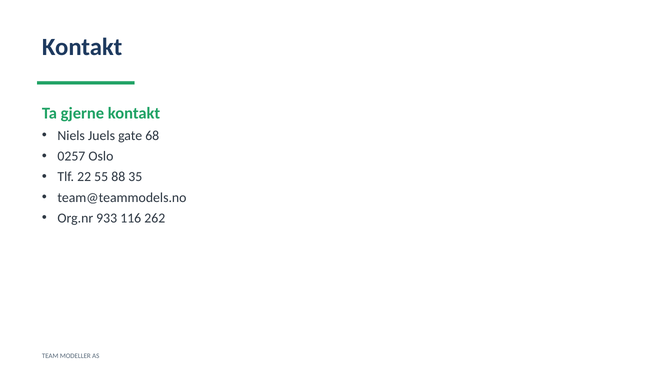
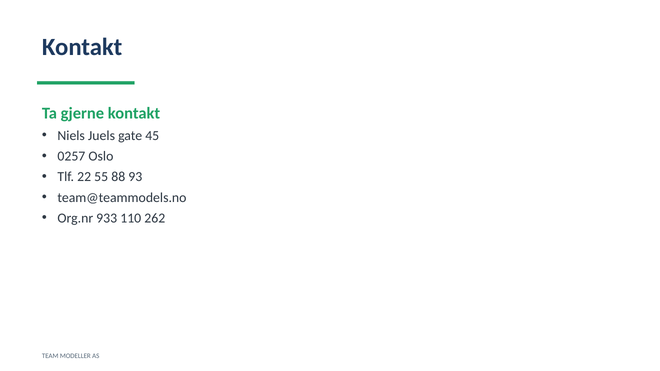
68: 68 -> 45 (152, 136)
35: 35 -> 93 (135, 177)
116: 116 -> 110 (131, 218)
